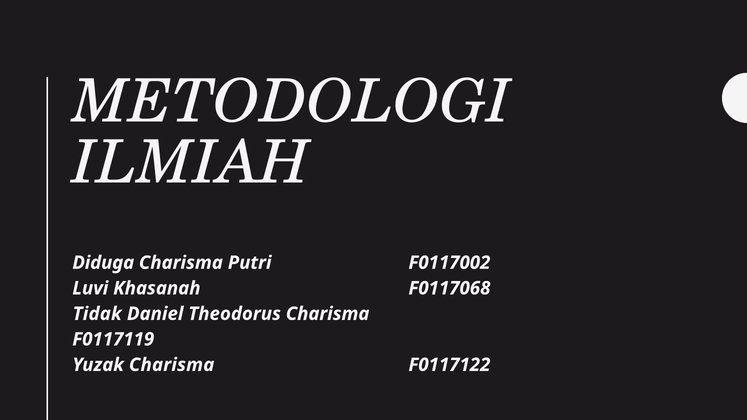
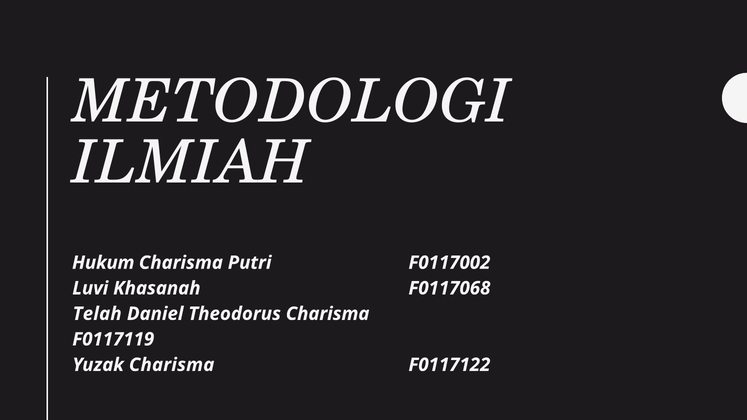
Diduga: Diduga -> Hukum (103, 263)
Tidak: Tidak -> Telah (97, 314)
